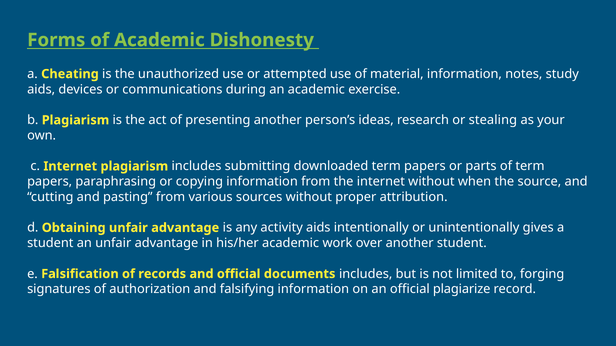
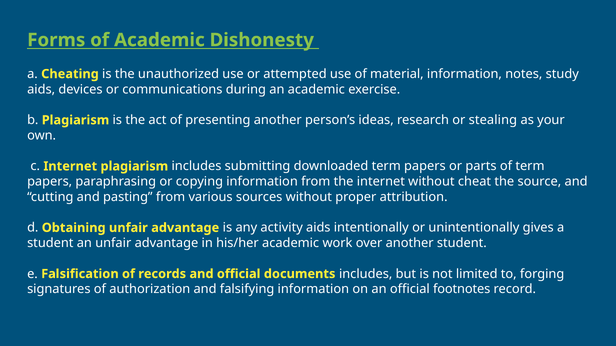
when: when -> cheat (475, 182)
plagiarize: plagiarize -> footnotes (462, 290)
